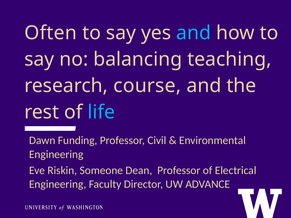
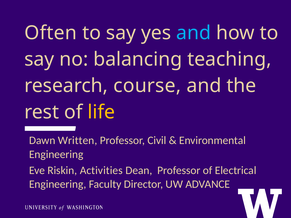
life colour: light blue -> yellow (101, 112)
Funding: Funding -> Written (78, 141)
Someone: Someone -> Activities (101, 171)
